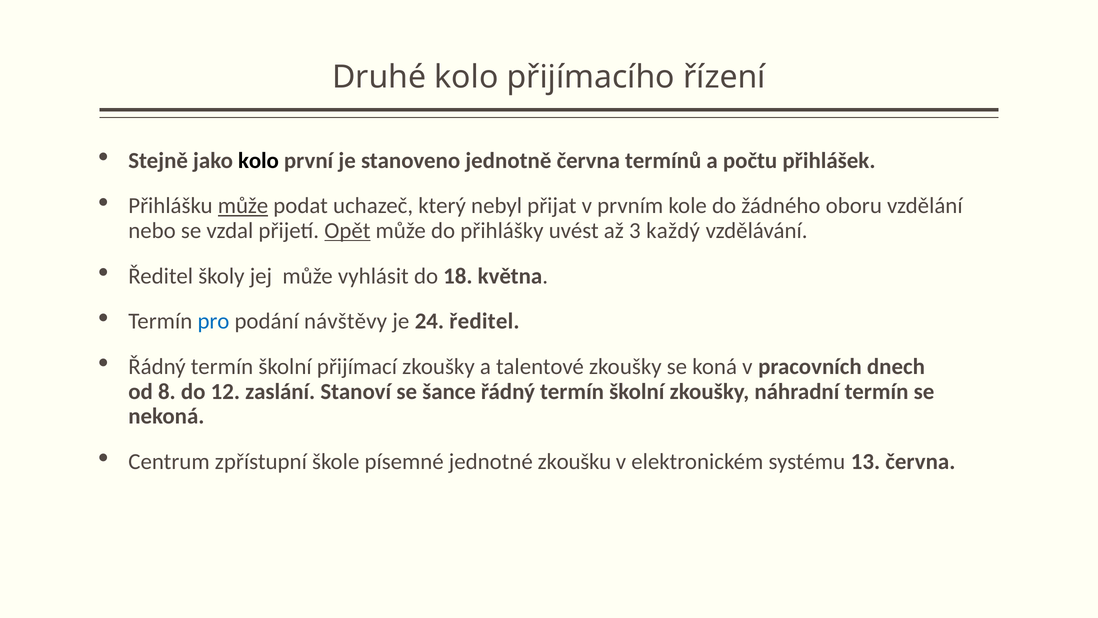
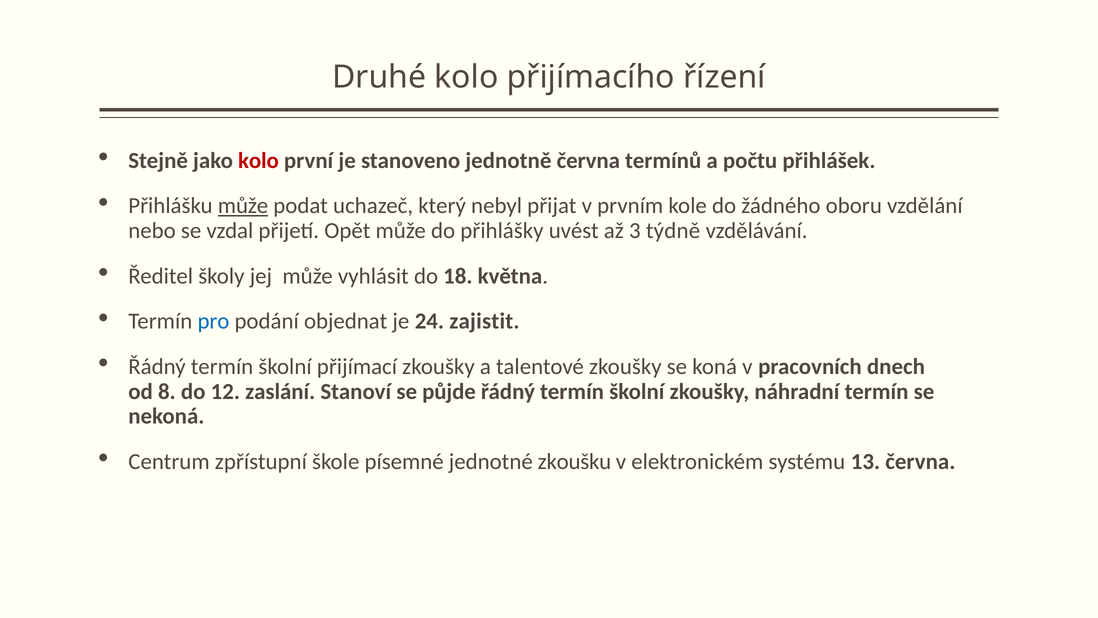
kolo colour: black -> red (258, 160)
Opět underline: present -> none (347, 231)
každý: každý -> týdně (673, 231)
návštěvy: návštěvy -> objednat (346, 321)
24 ředitel: ředitel -> zajistit (484, 321)
šance: šance -> půjde (449, 391)
